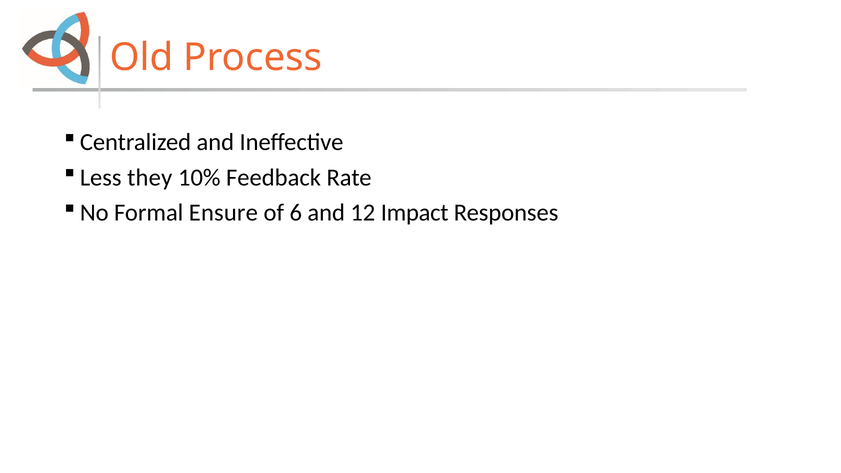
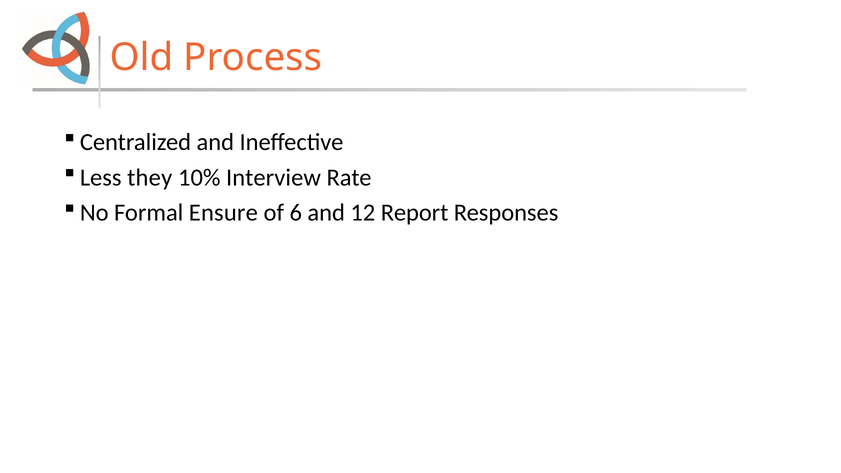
Feedback: Feedback -> Interview (273, 177)
Impact: Impact -> Report (415, 213)
